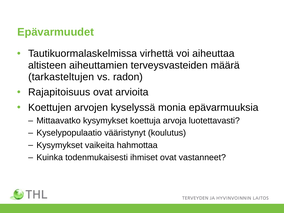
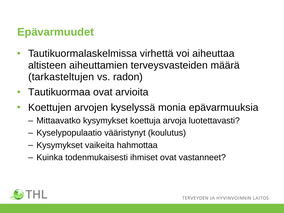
Rajapitoisuus: Rajapitoisuus -> Tautikuormaa (59, 92)
